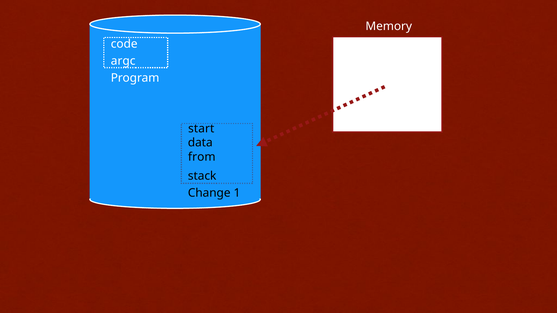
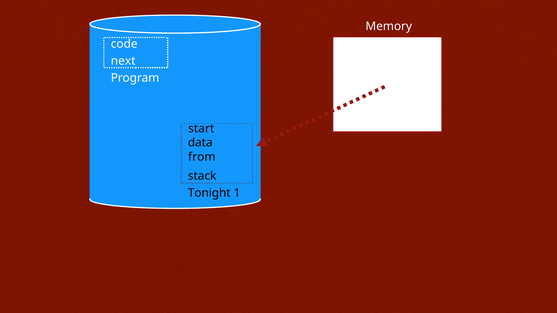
argc: argc -> next (123, 61)
Change: Change -> Tonight (209, 193)
